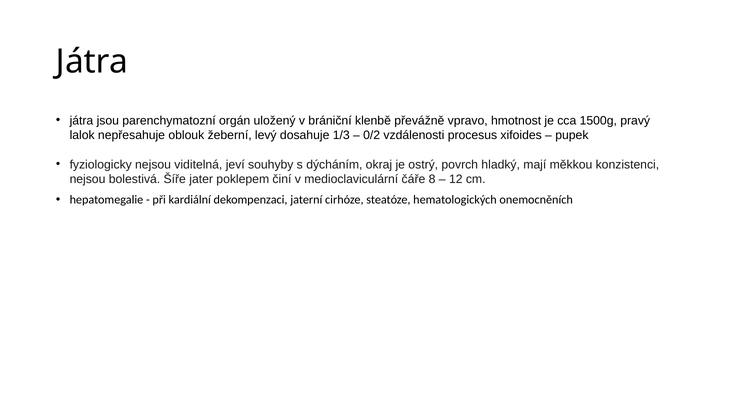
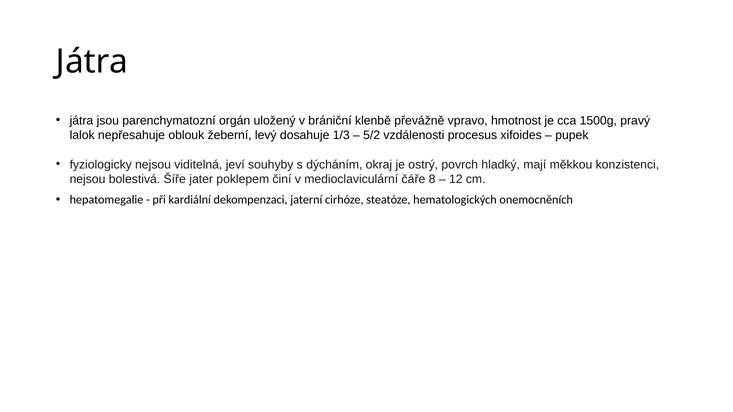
0/2: 0/2 -> 5/2 (372, 135)
